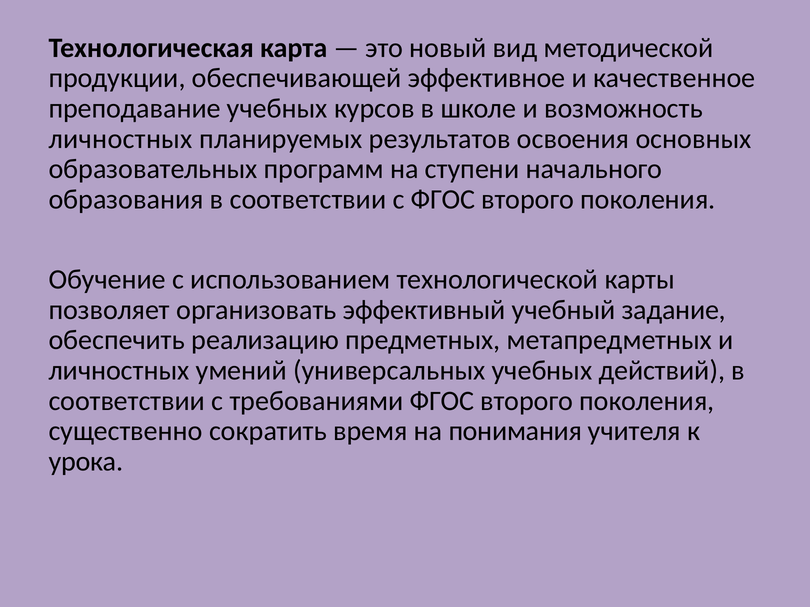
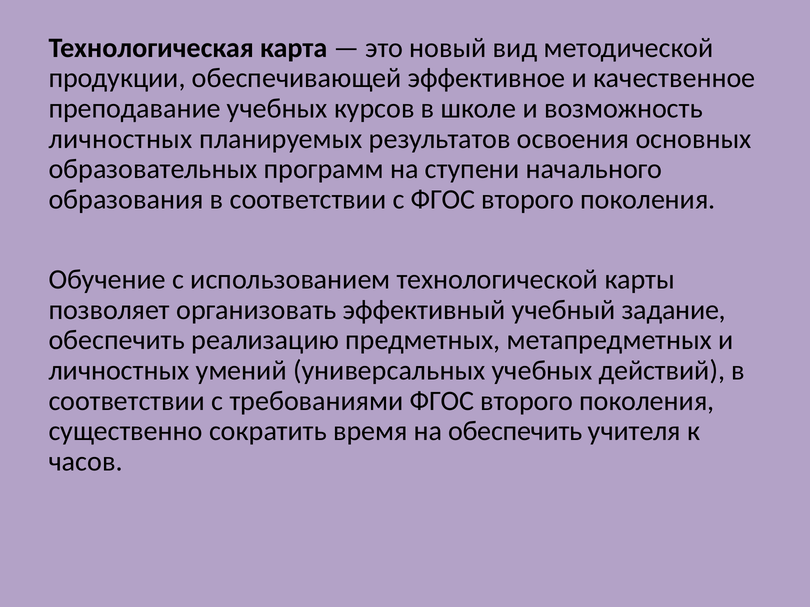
на понимания: понимания -> обеспечить (515, 432)
урока: урока -> часов (86, 462)
